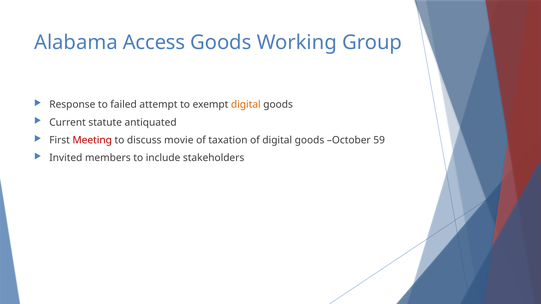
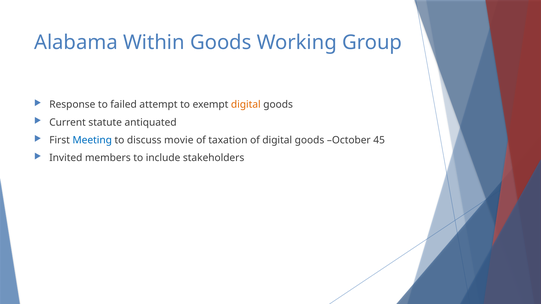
Access: Access -> Within (154, 43)
Meeting colour: red -> blue (92, 140)
59: 59 -> 45 (379, 140)
